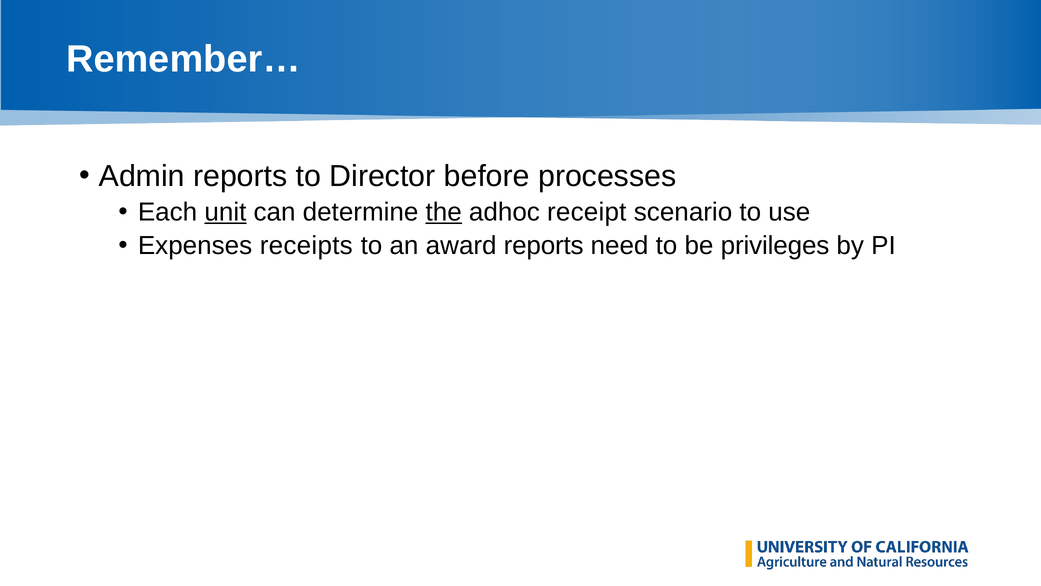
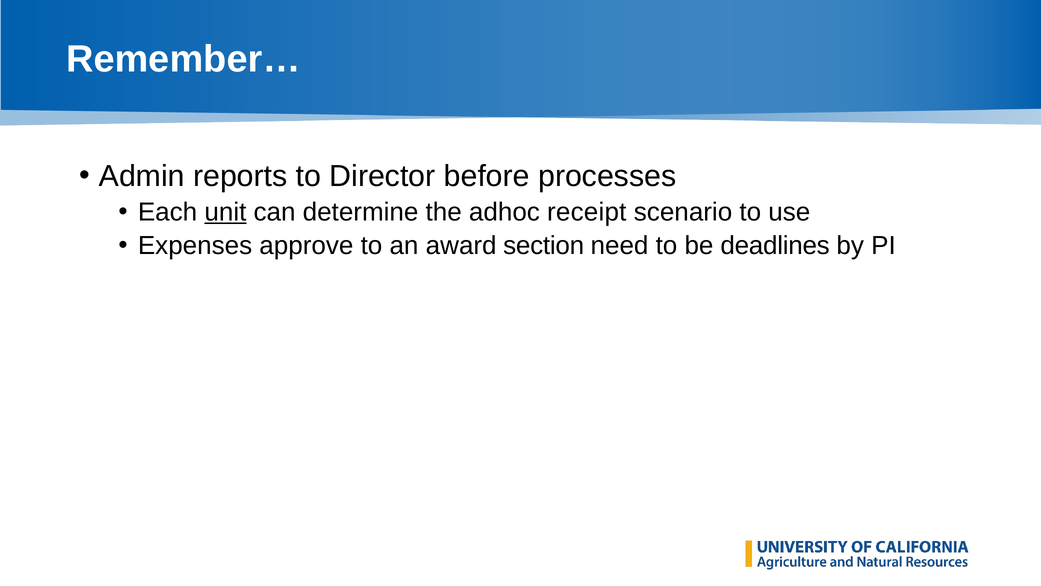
the underline: present -> none (444, 212)
receipts: receipts -> approve (306, 245)
award reports: reports -> section (544, 245)
privileges: privileges -> deadlines (775, 245)
